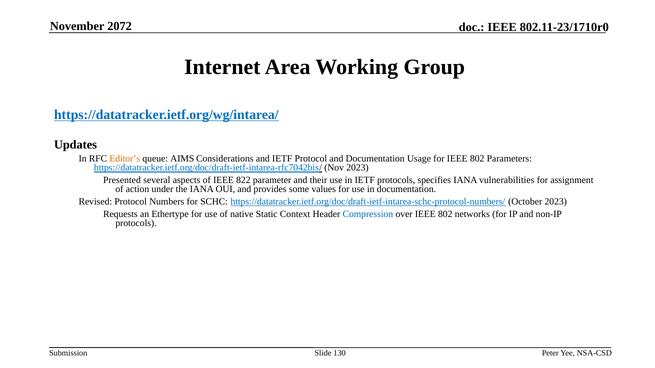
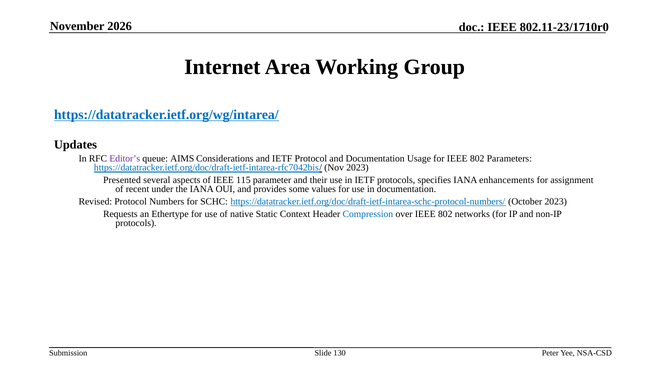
2072: 2072 -> 2026 (120, 26)
Editor’s colour: orange -> purple (125, 159)
822: 822 -> 115 (243, 180)
vulnerabilities: vulnerabilities -> enhancements (507, 180)
action: action -> recent (137, 189)
